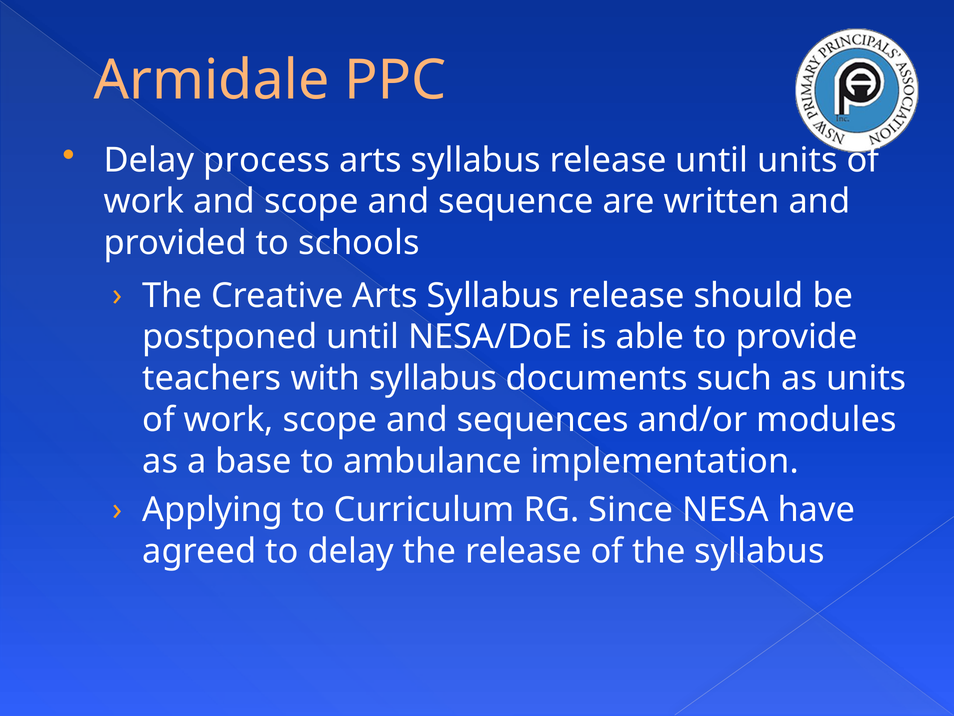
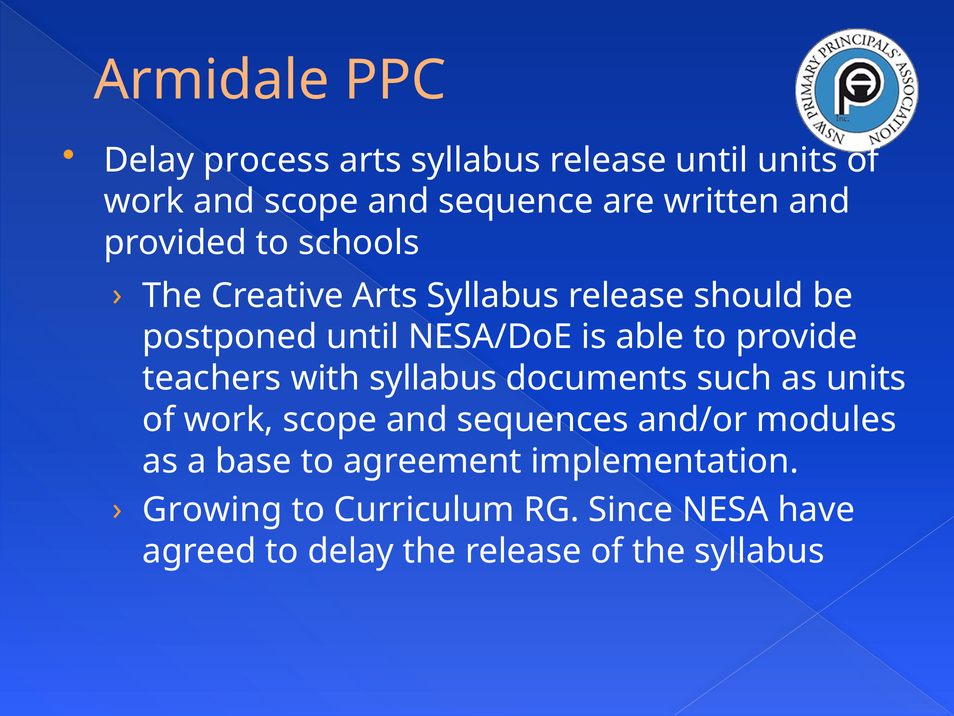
ambulance: ambulance -> agreement (432, 461)
Applying: Applying -> Growing (212, 509)
